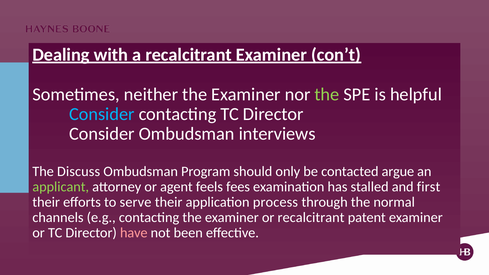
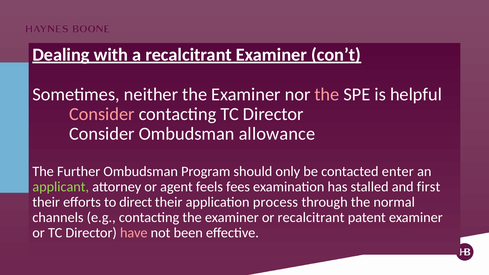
the colour: light green -> pink (327, 94)
Consider colour: light blue -> pink (102, 114)
interviews: interviews -> allowance (277, 134)
Discuss: Discuss -> Further (79, 171)
argue: argue -> enter (398, 171)
serve: serve -> direct (136, 202)
